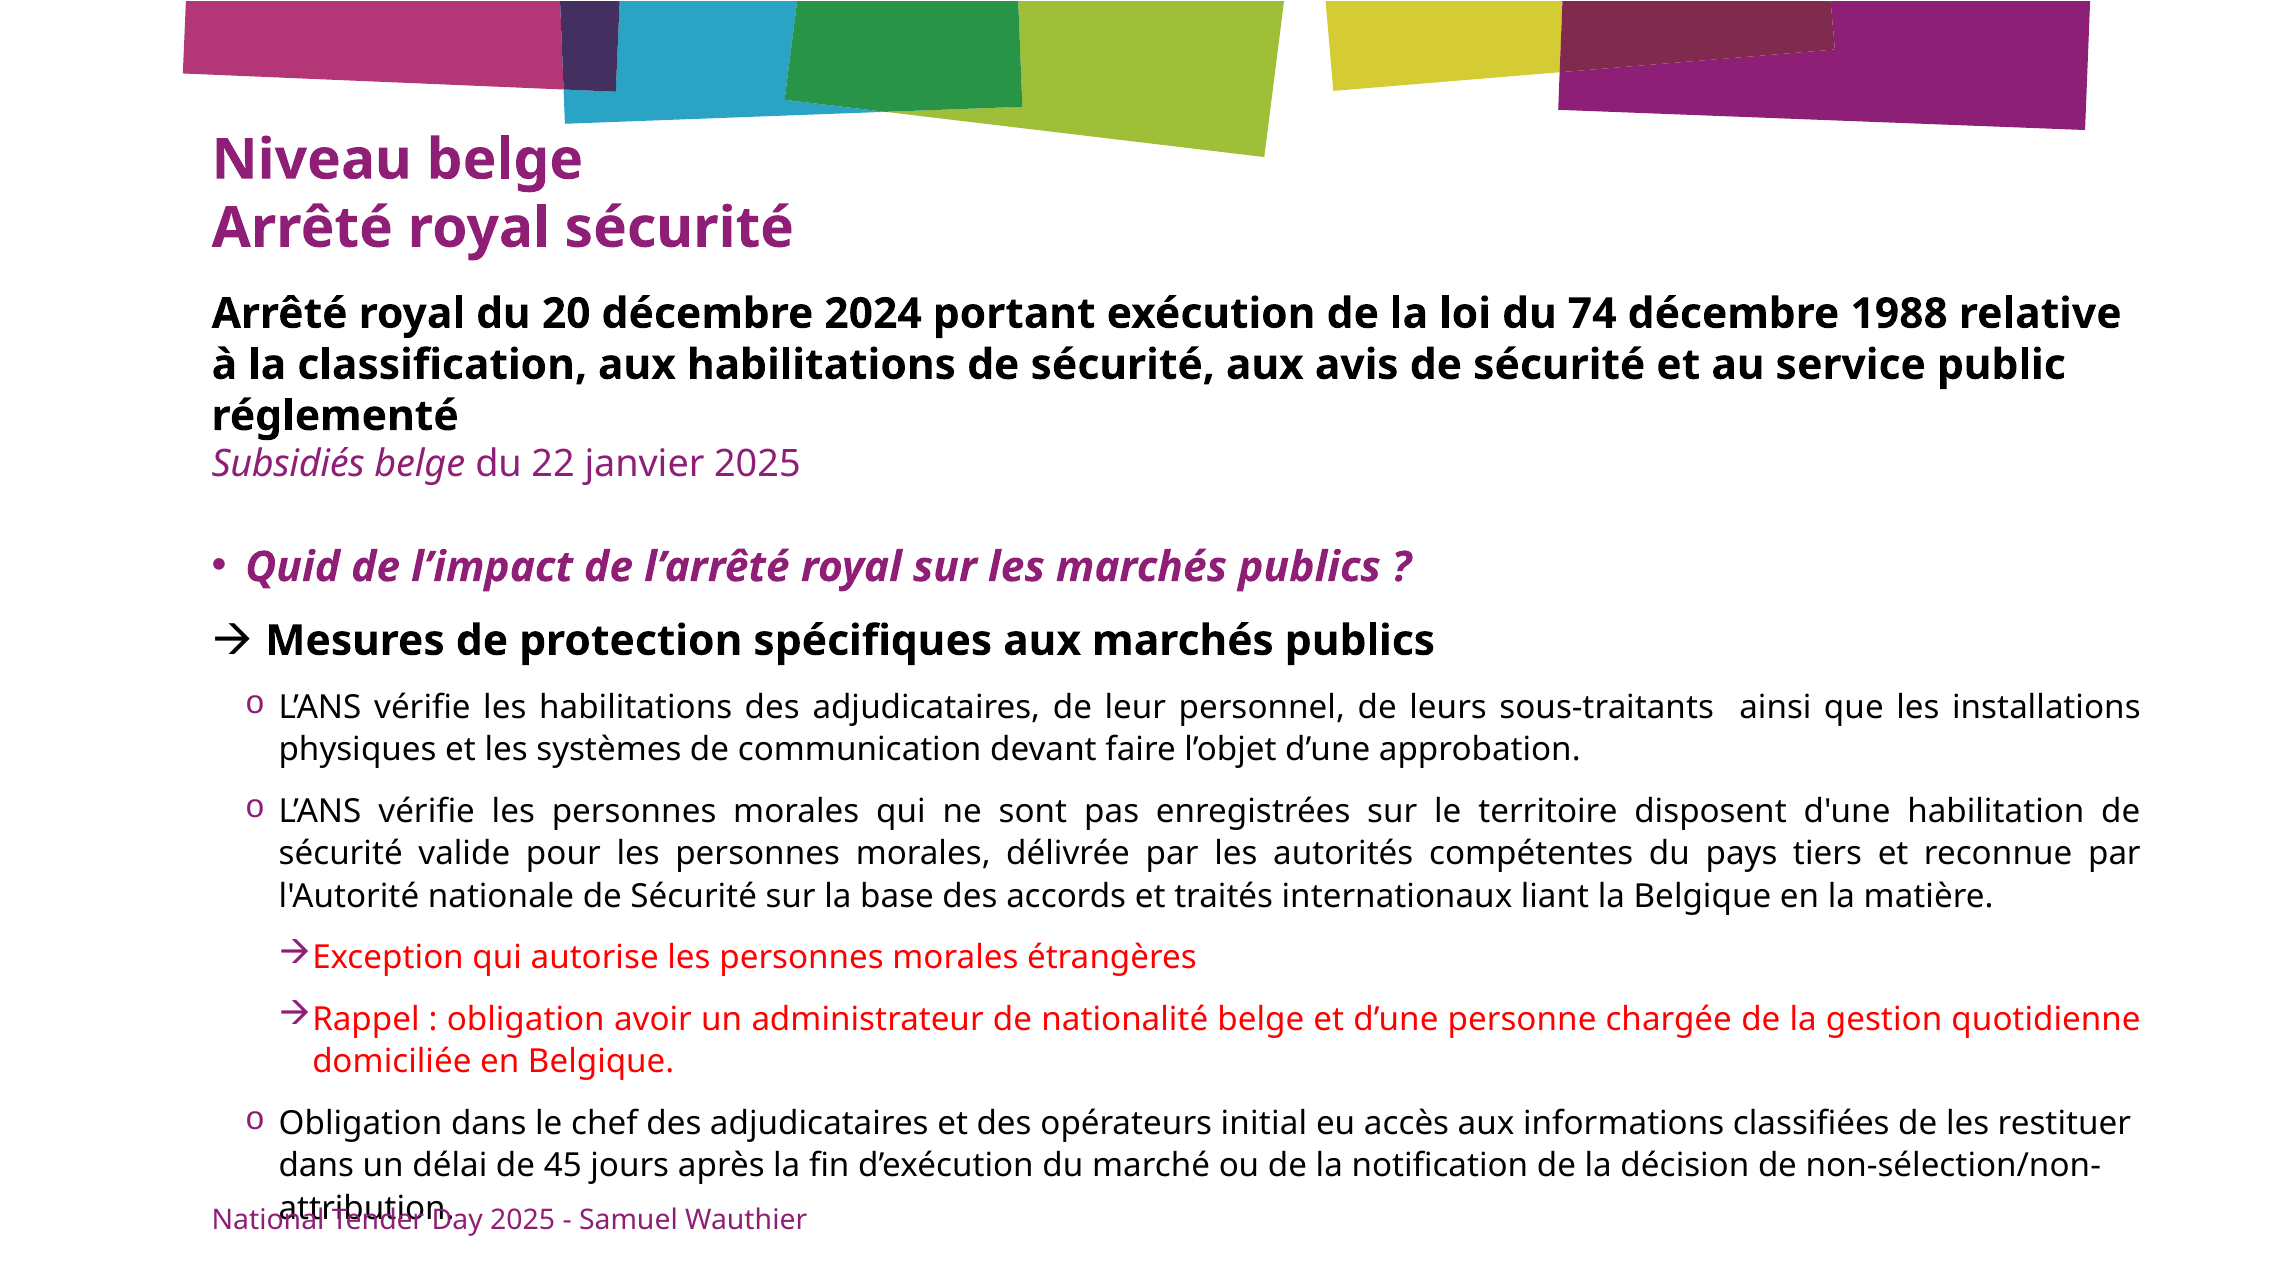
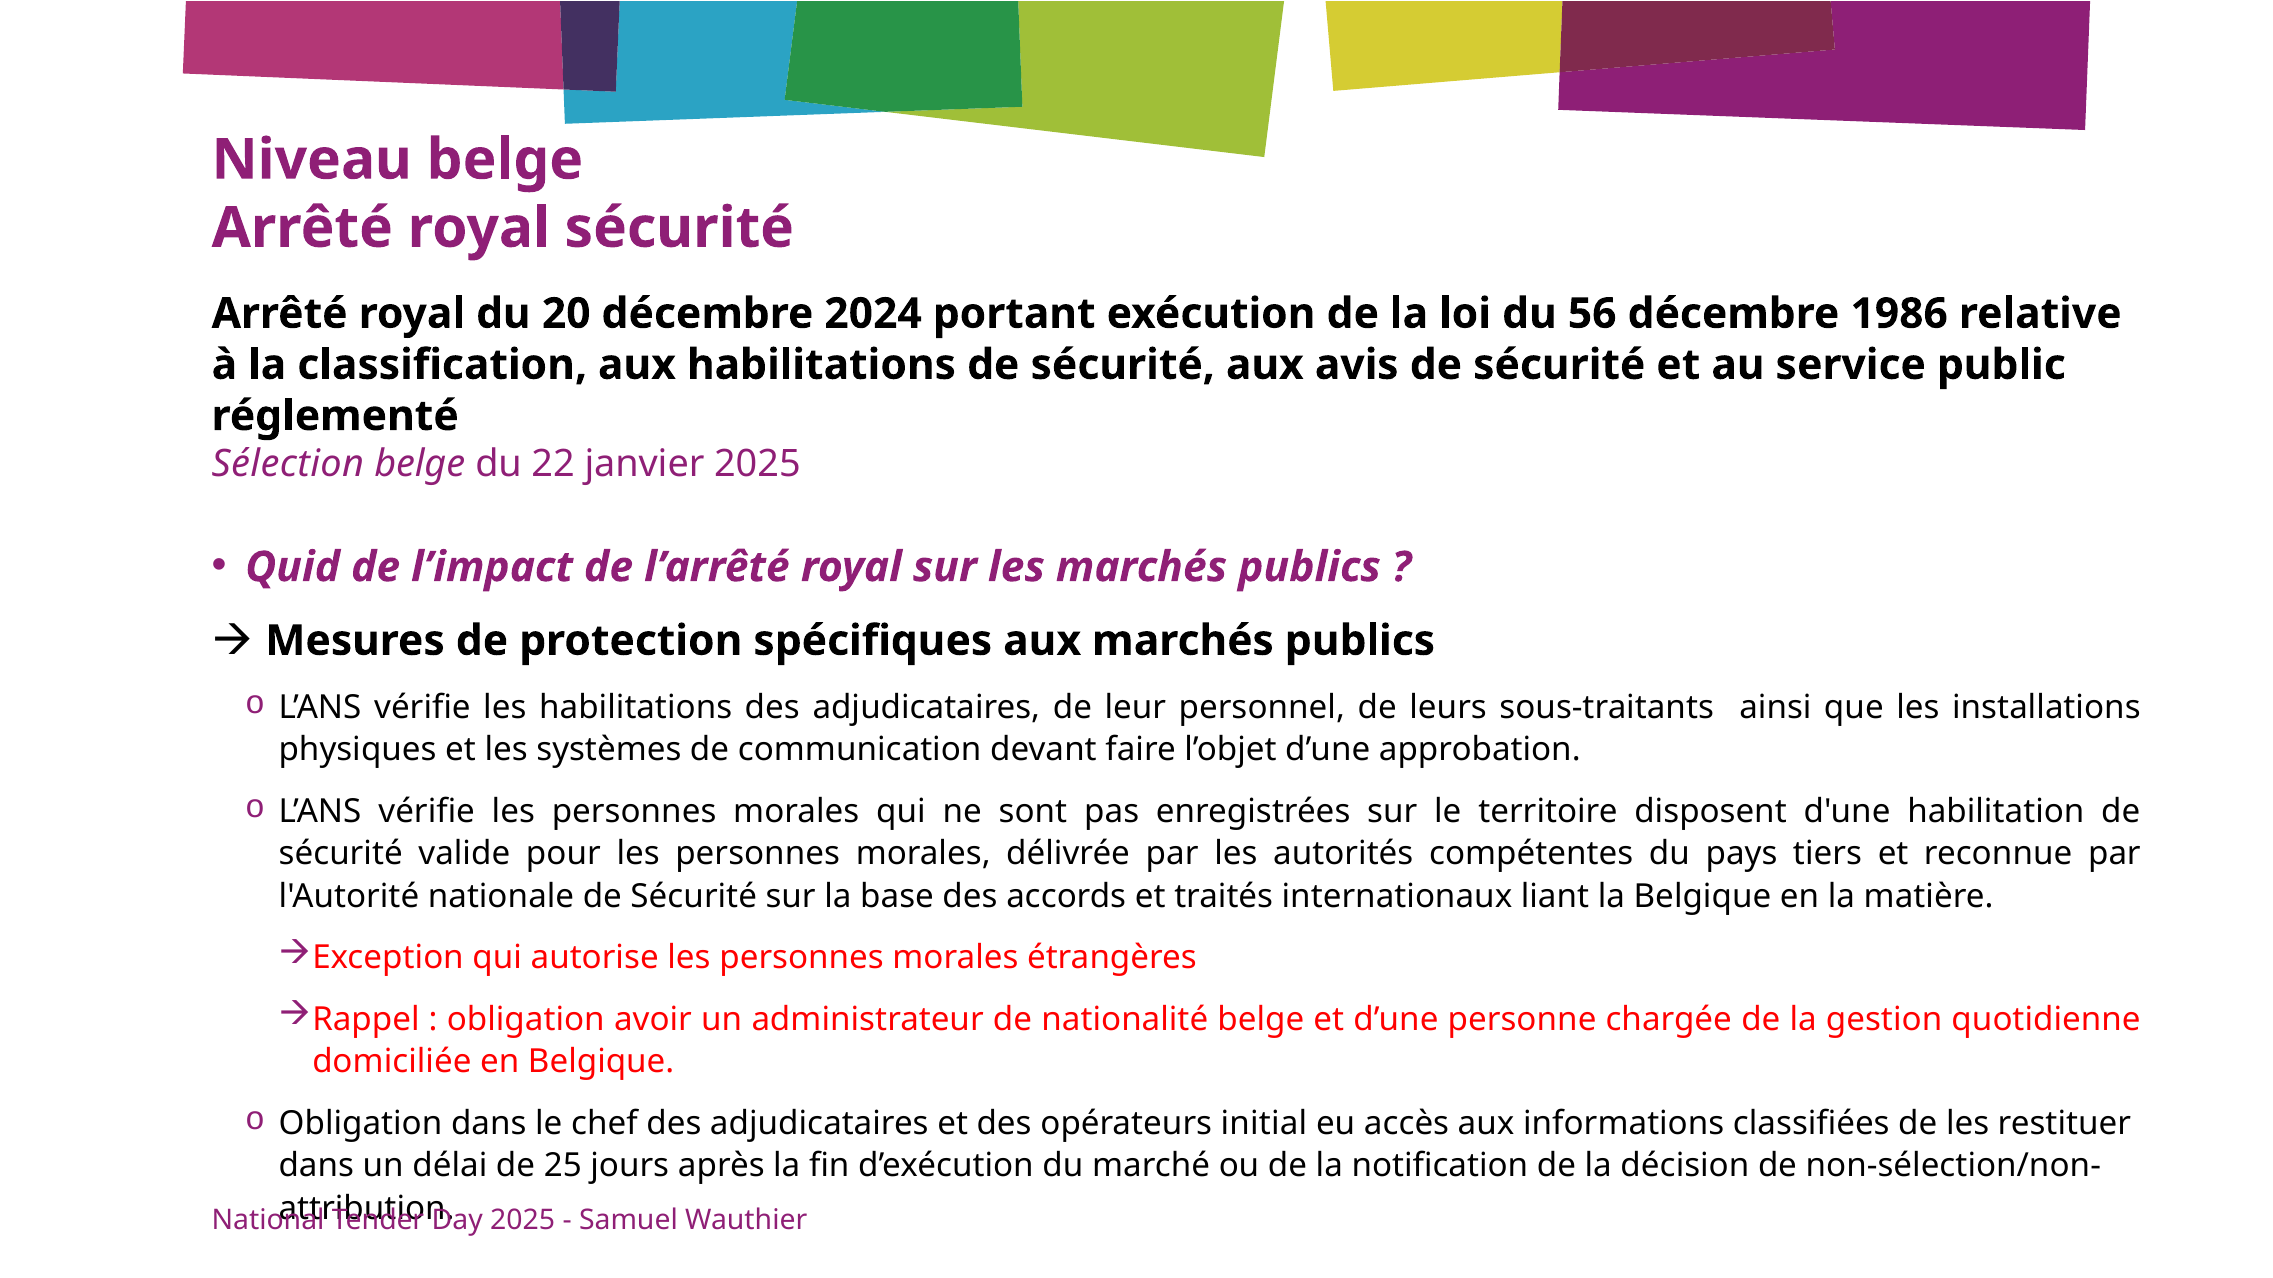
74: 74 -> 56 (1592, 314)
1988: 1988 -> 1986 (1899, 314)
Subsidiés: Subsidiés -> Sélection (288, 464)
45: 45 -> 25 (563, 1166)
